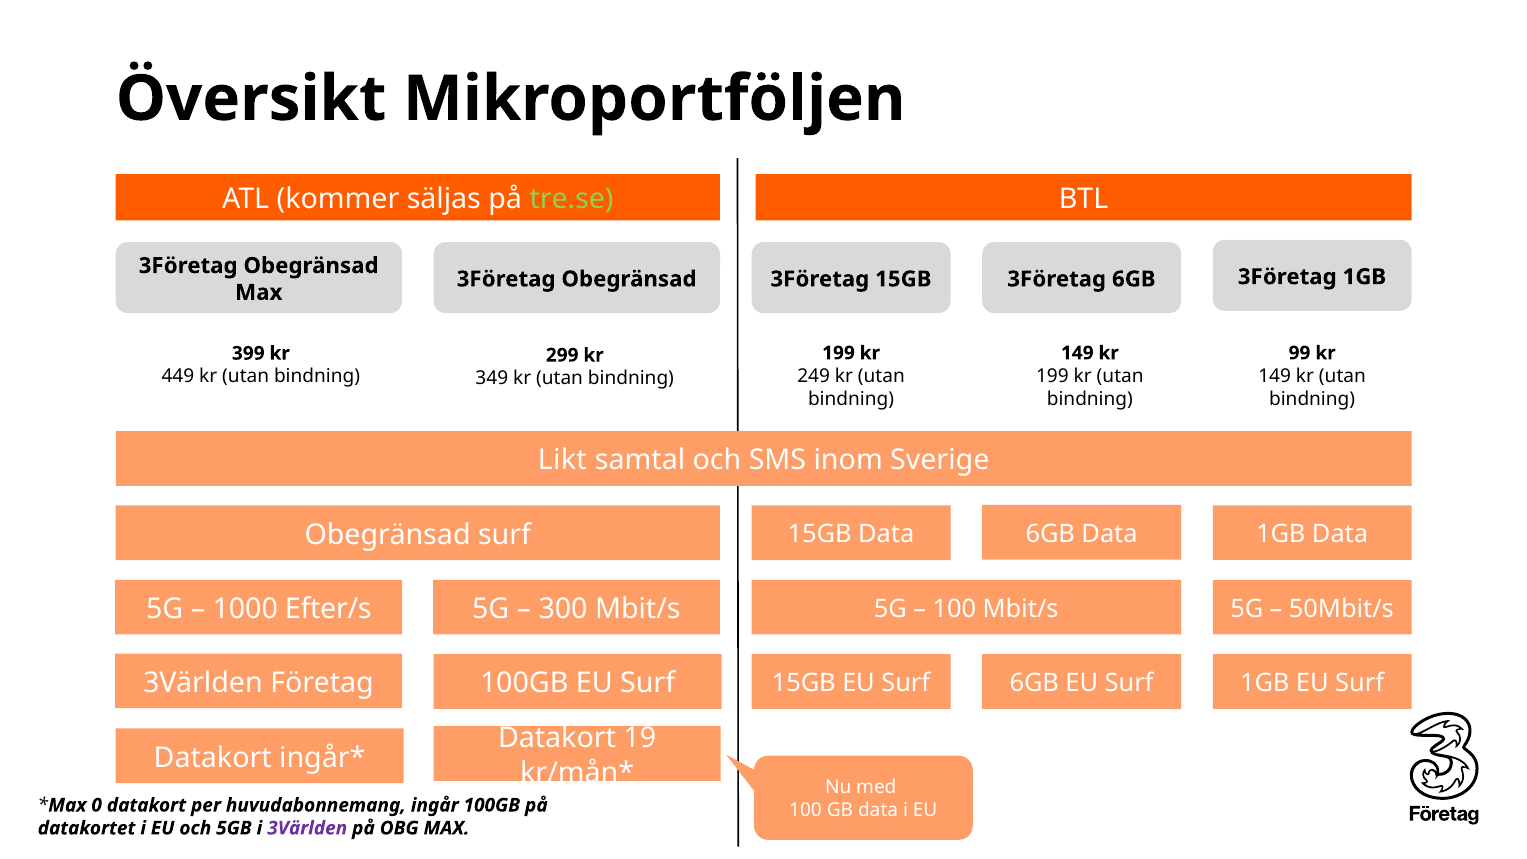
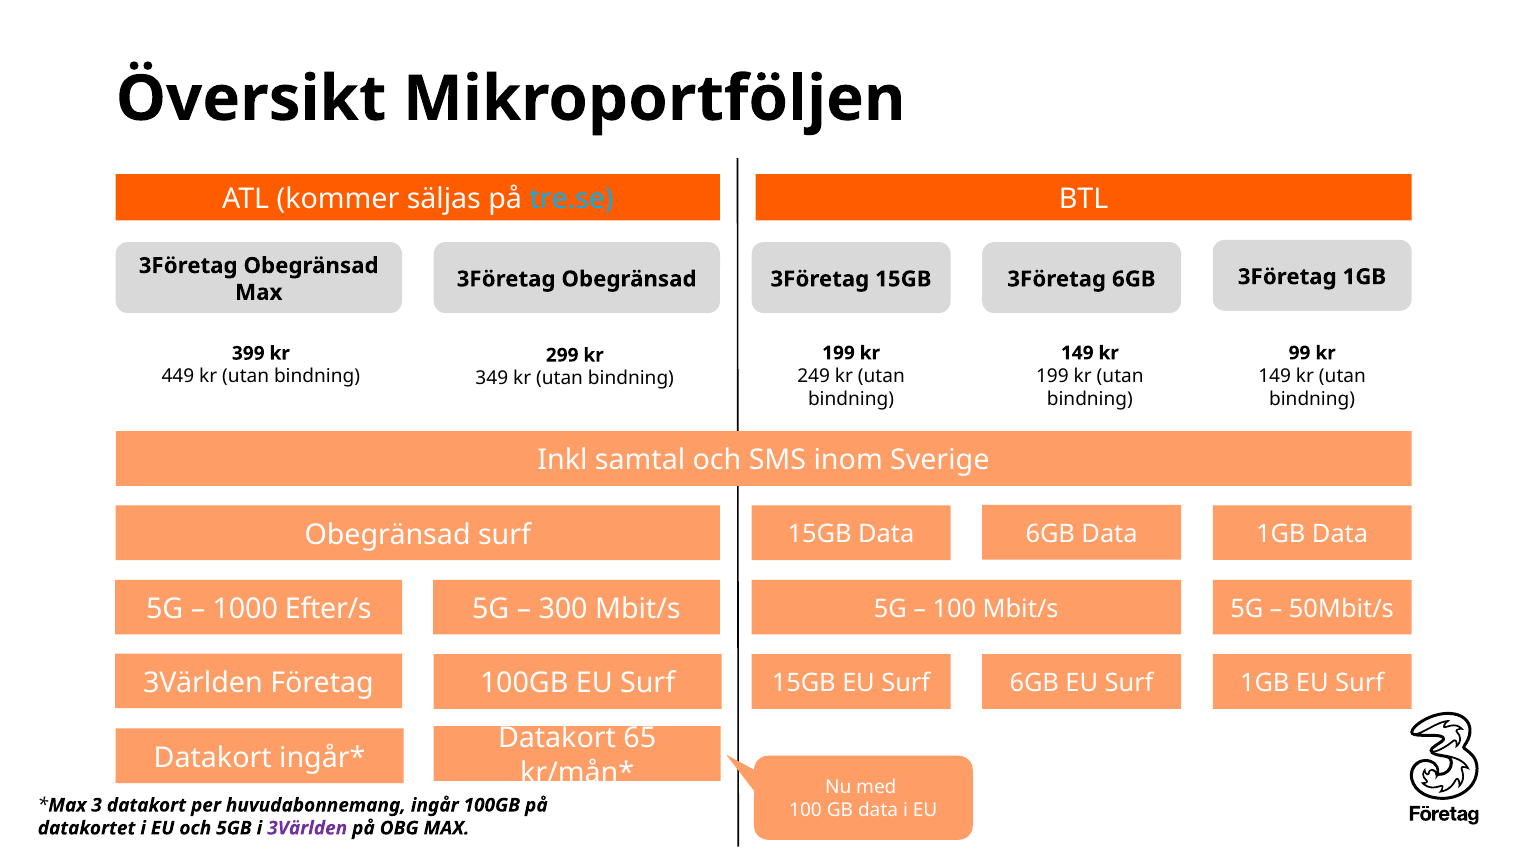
tre.se colour: light green -> light blue (572, 199)
Likt: Likt -> Inkl (563, 460)
19: 19 -> 65 (640, 738)
0: 0 -> 3 (97, 805)
